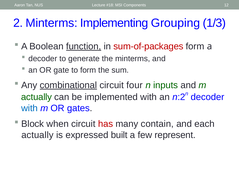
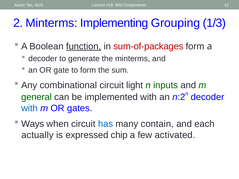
combinational underline: present -> none (68, 85)
four: four -> light (135, 85)
actually: actually -> general (36, 97)
Block: Block -> Ways (33, 124)
has colour: red -> blue (106, 124)
built: built -> chip (119, 135)
represent: represent -> activated (175, 135)
